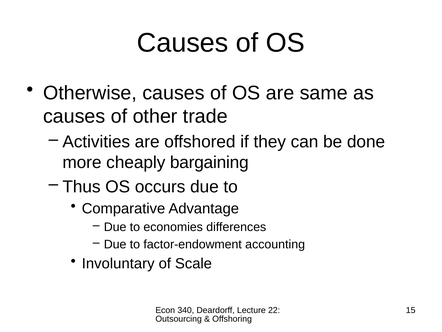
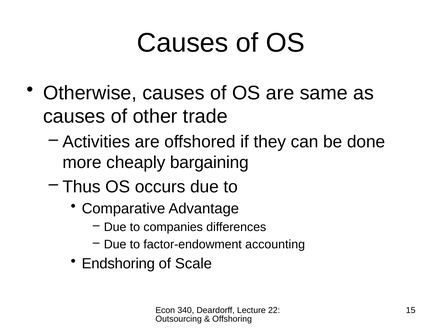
economies: economies -> companies (173, 227)
Involuntary: Involuntary -> Endshoring (118, 263)
